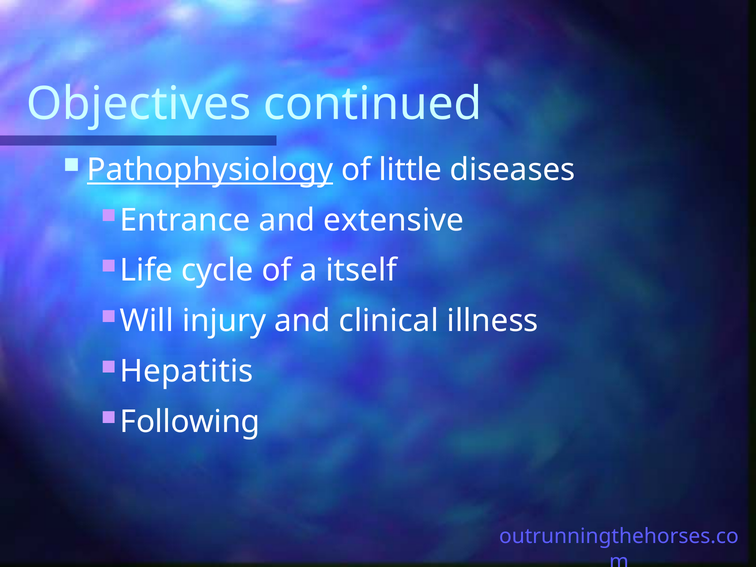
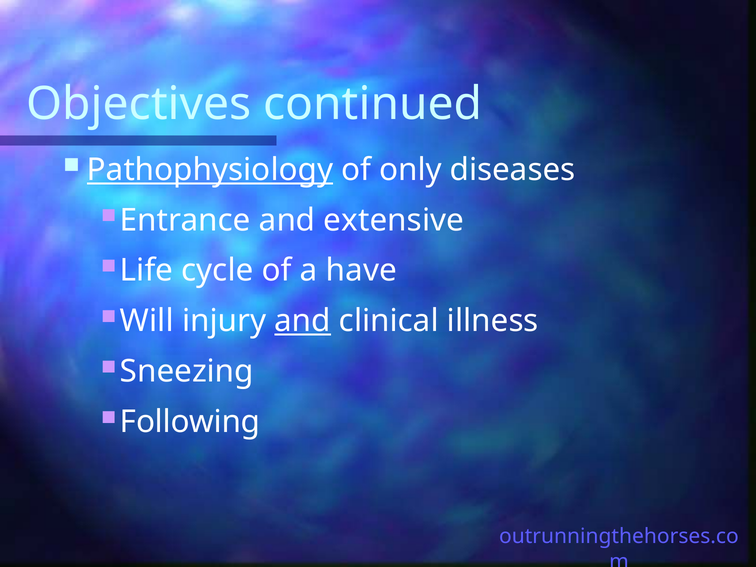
little: little -> only (411, 170)
itself: itself -> have (361, 271)
and underline: none -> present (303, 321)
Hepatitis: Hepatitis -> Sneezing (187, 371)
